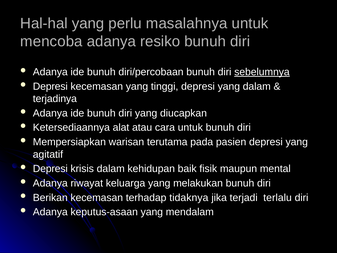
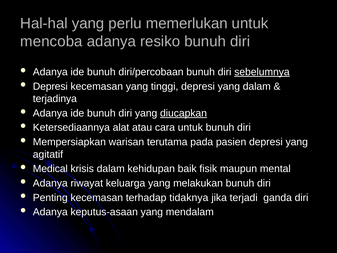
masalahnya: masalahnya -> memerlukan (187, 23)
diucapkan underline: none -> present (183, 113)
Depresi: Depresi -> Medical (50, 169)
Berikan: Berikan -> Penting (50, 197)
terlalu: terlalu -> ganda (278, 197)
